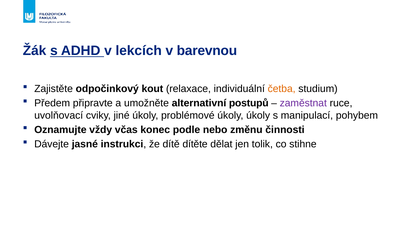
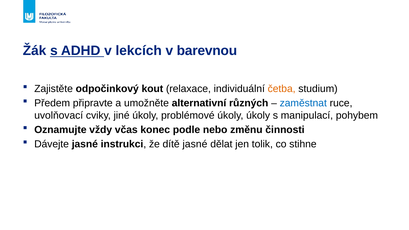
postupů: postupů -> různých (249, 103)
zaměstnat colour: purple -> blue (303, 103)
dítě dítěte: dítěte -> jasné (195, 144)
